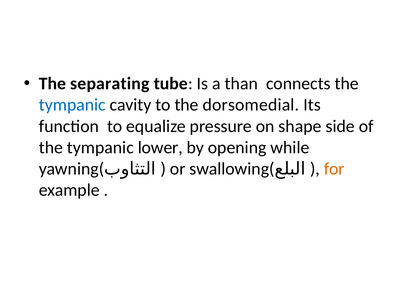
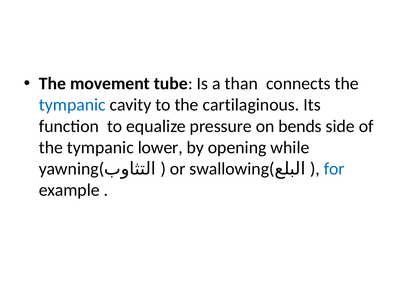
separating: separating -> movement (110, 84)
dorsomedial: dorsomedial -> cartilaginous (251, 105)
shape: shape -> bends (300, 126)
for colour: orange -> blue (334, 169)
